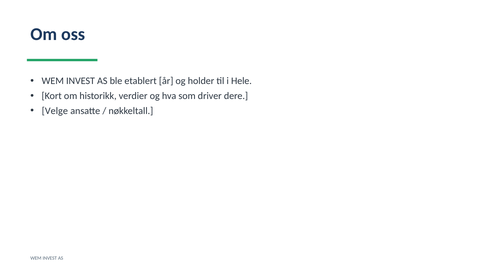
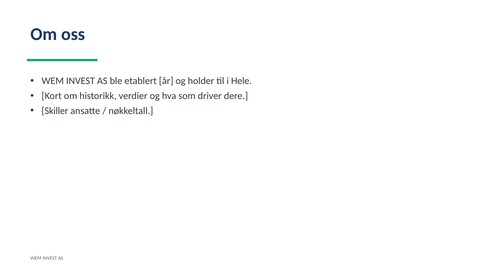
Velge: Velge -> Skiller (55, 111)
